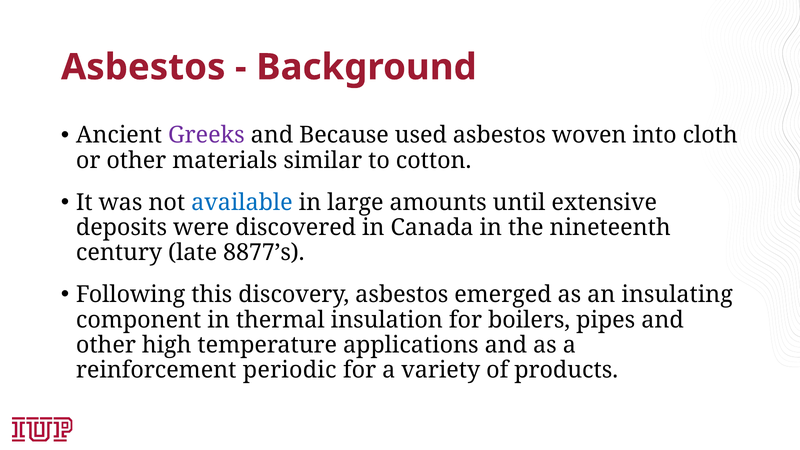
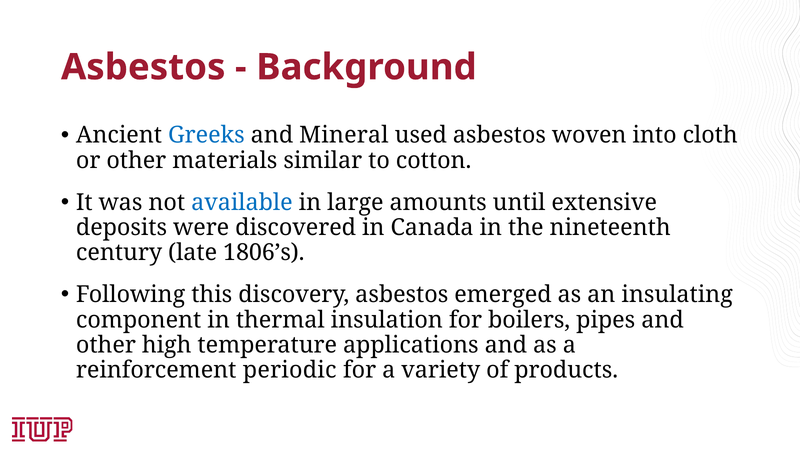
Greeks colour: purple -> blue (206, 135)
Because: Because -> Mineral (344, 135)
8877’s: 8877’s -> 1806’s (264, 253)
